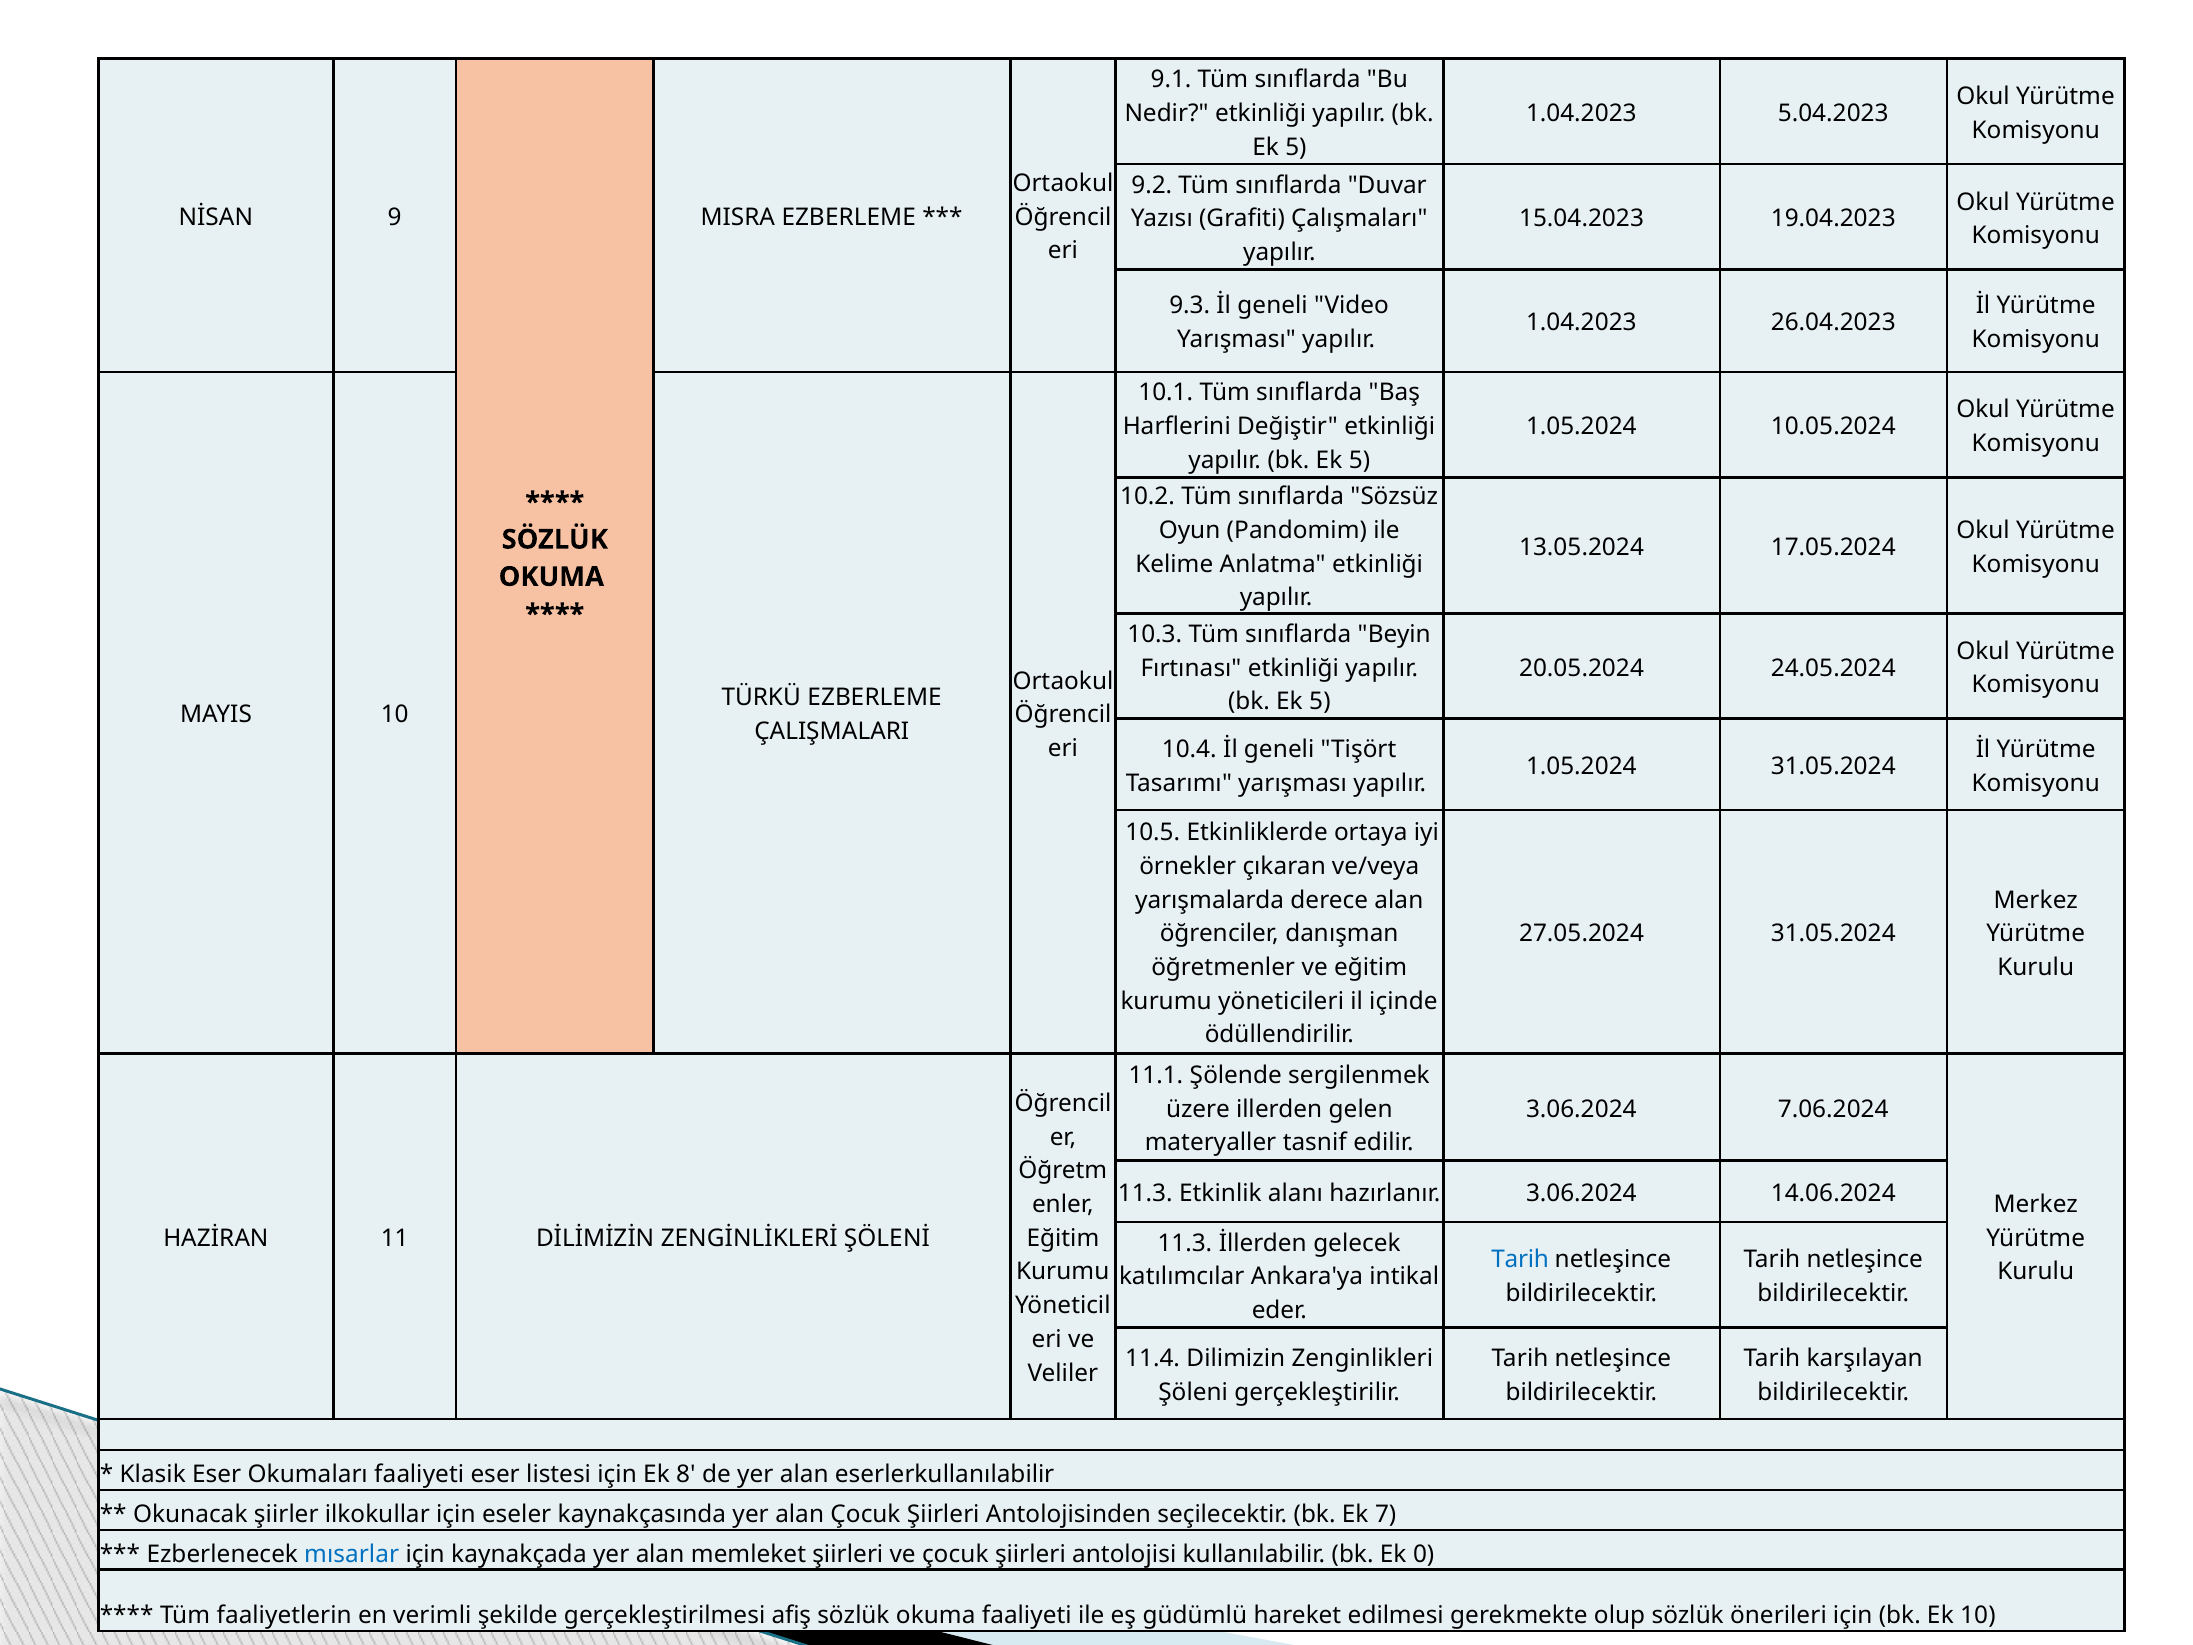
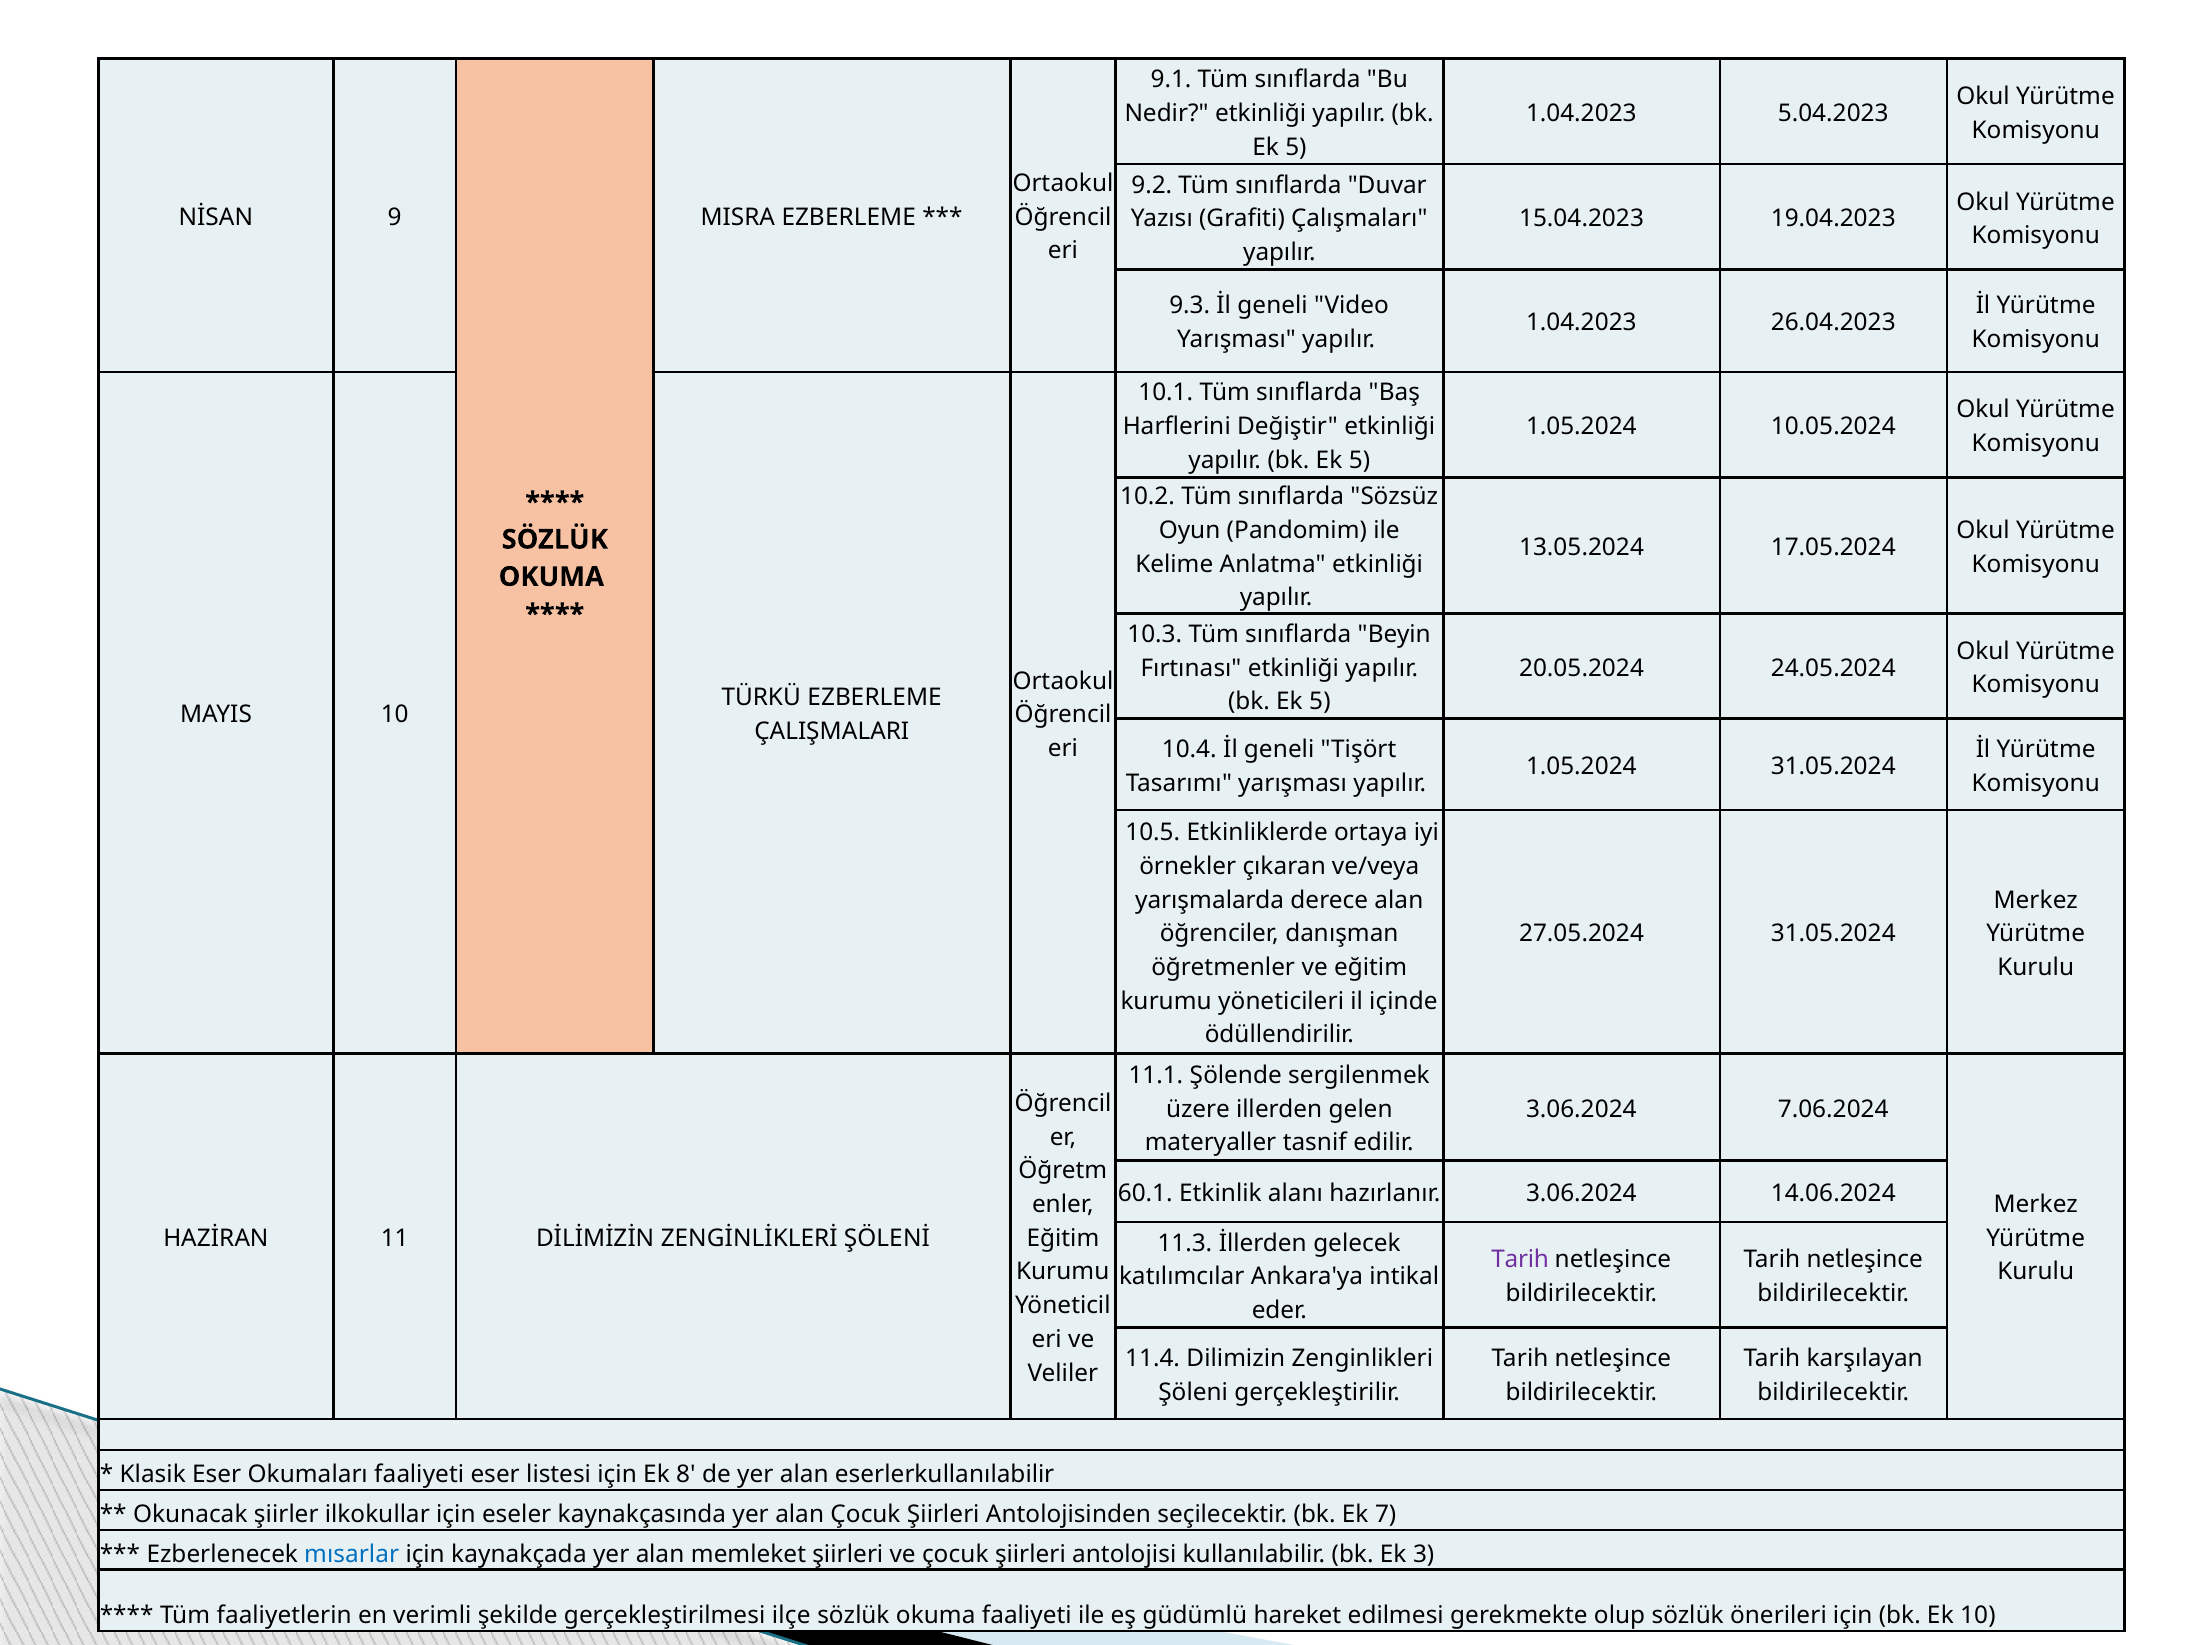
11.3: 11.3 -> 60.1 (1145, 1193)
Tarih colour: blue -> purple (1520, 1260)
0: 0 -> 3 (1424, 1554)
afiş: afiş -> ilçe (791, 1615)
